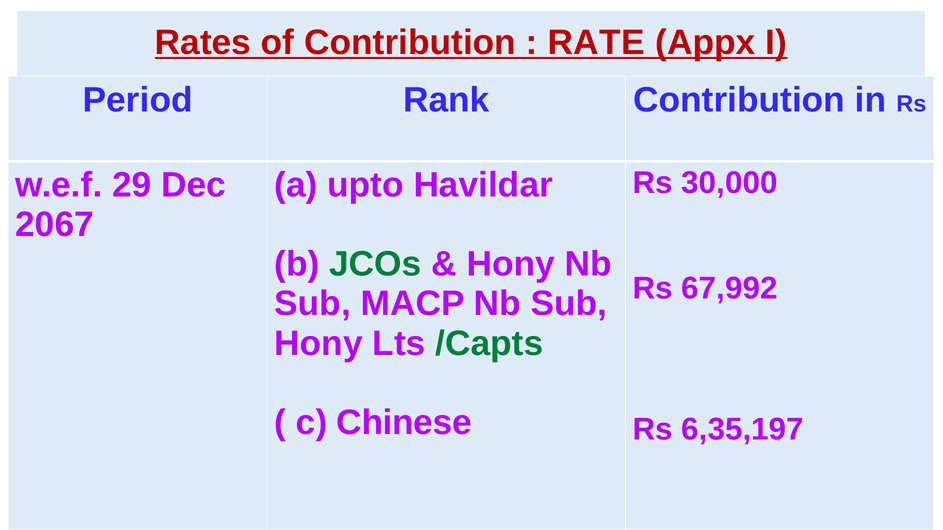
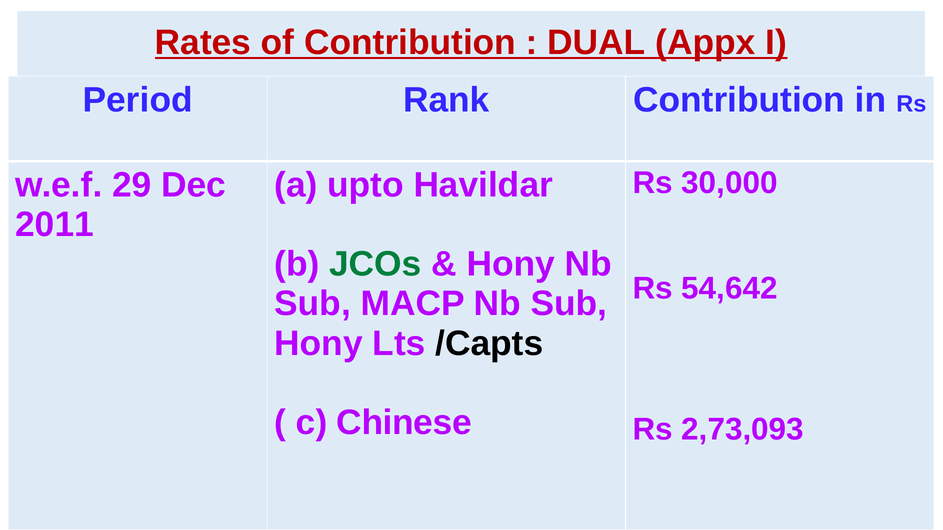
RATE: RATE -> DUAL (596, 43)
2067: 2067 -> 2011 (55, 225)
67,992: 67,992 -> 54,642 (729, 289)
/Capts colour: green -> black (489, 344)
6,35,197: 6,35,197 -> 2,73,093 (743, 430)
